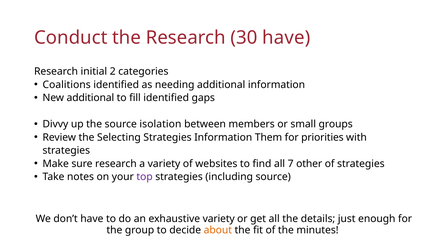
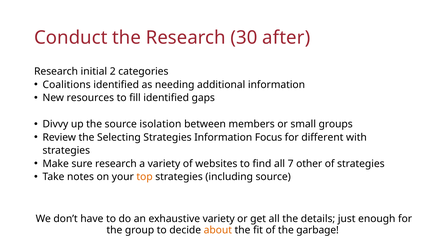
30 have: have -> after (286, 38)
New additional: additional -> resources (90, 98)
Them: Them -> Focus (269, 137)
priorities: priorities -> different (322, 137)
top colour: purple -> orange (145, 177)
minutes: minutes -> garbage (318, 230)
